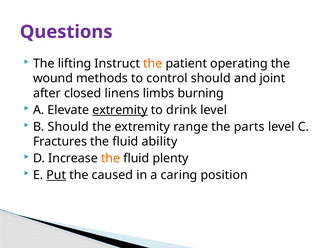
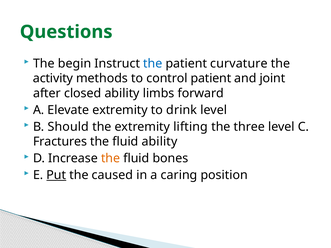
Questions colour: purple -> green (66, 32)
lifting: lifting -> begin (75, 64)
the colour: orange -> blue (153, 64)
operating: operating -> curvature (239, 64)
wound: wound -> activity (53, 78)
control should: should -> patient (211, 78)
closed linens: linens -> ability (122, 93)
burning: burning -> forward (201, 93)
extremity underline: present -> none (120, 110)
range: range -> lifting (191, 127)
parts: parts -> three (249, 127)
plenty: plenty -> bones (170, 159)
